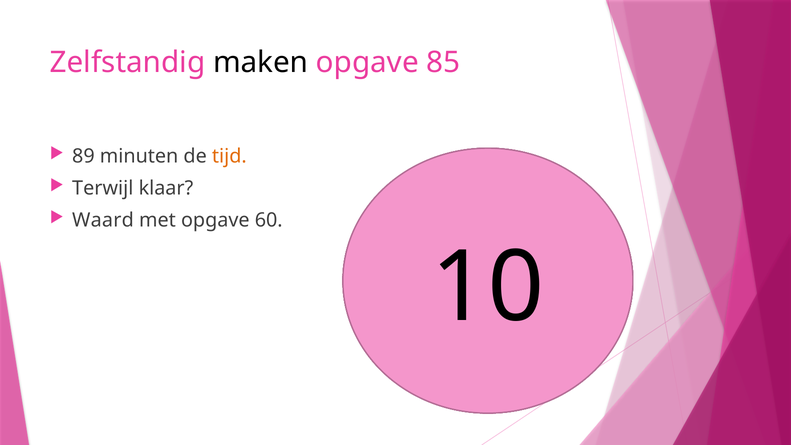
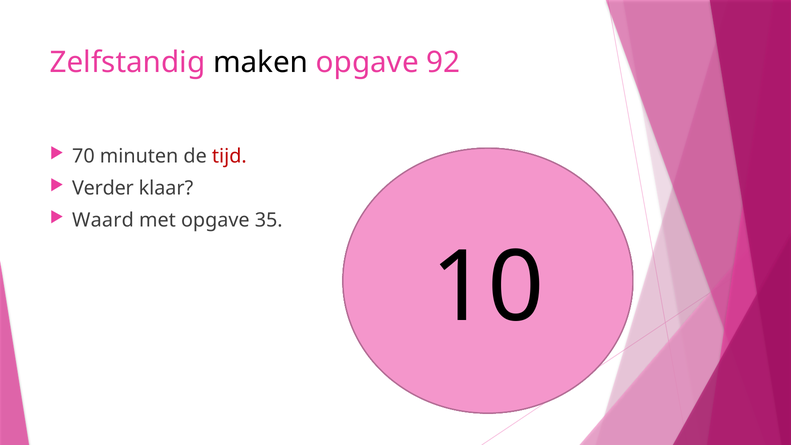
85: 85 -> 92 (443, 62)
89: 89 -> 70 (83, 156)
tijd colour: orange -> red (229, 156)
Terwijl: Terwijl -> Verder (103, 188)
60: 60 -> 35 (269, 220)
